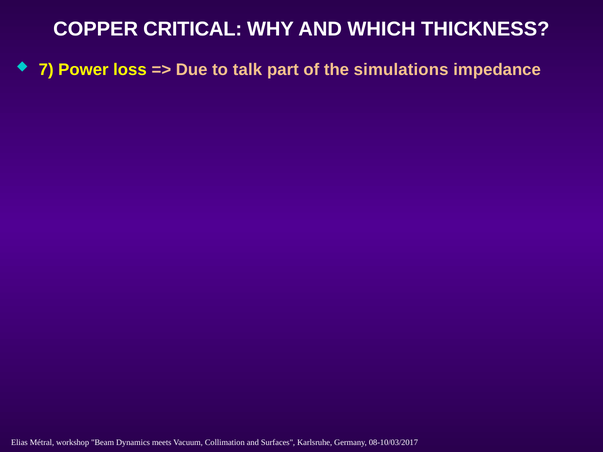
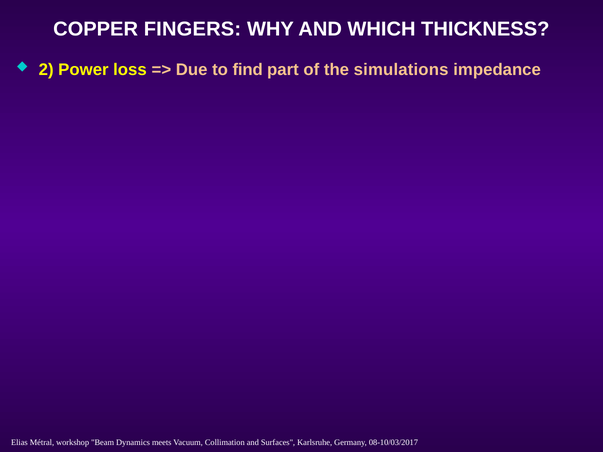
CRITICAL: CRITICAL -> FINGERS (192, 29)
7: 7 -> 2 (46, 70)
talk: talk -> find (248, 70)
